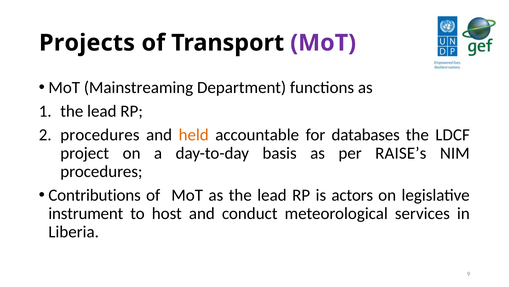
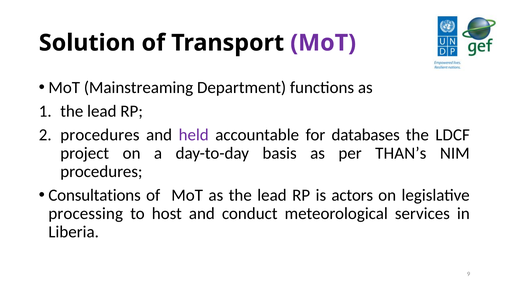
Projects: Projects -> Solution (87, 43)
held colour: orange -> purple (194, 134)
RAISE’s: RAISE’s -> THAN’s (401, 153)
Contributions: Contributions -> Consultations (95, 195)
instrument: instrument -> processing (86, 213)
